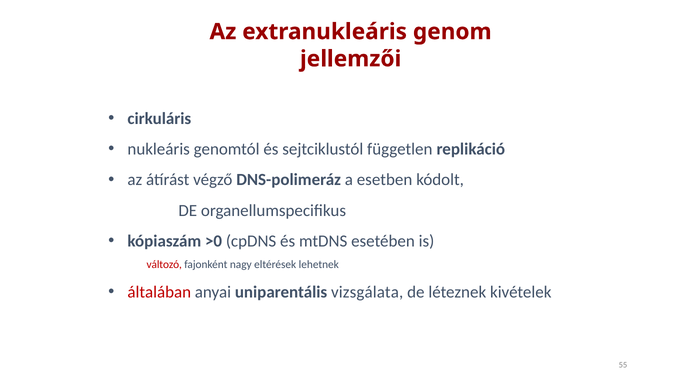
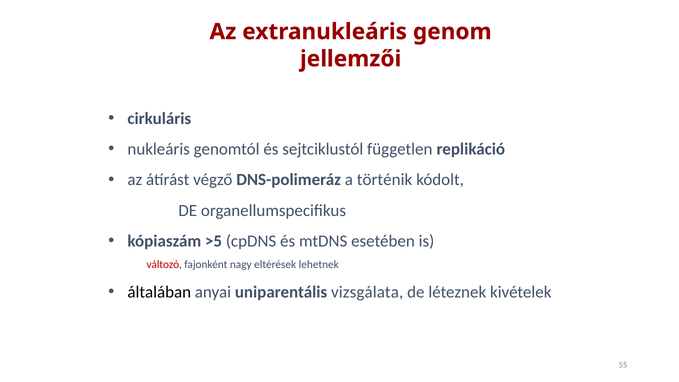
esetben: esetben -> történik (385, 180)
>0: >0 -> >5 (214, 241)
általában colour: red -> black (159, 292)
